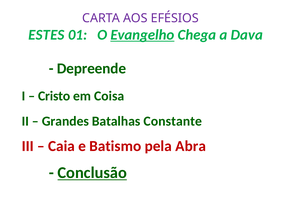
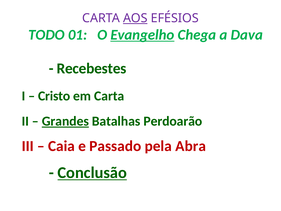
AOS underline: none -> present (135, 18)
ESTES: ESTES -> TODO (46, 35)
Depreende: Depreende -> Recebestes (92, 68)
em Coisa: Coisa -> Carta (109, 96)
Grandes underline: none -> present (65, 121)
Constante: Constante -> Perdoarão (173, 121)
Batismo: Batismo -> Passado (115, 146)
